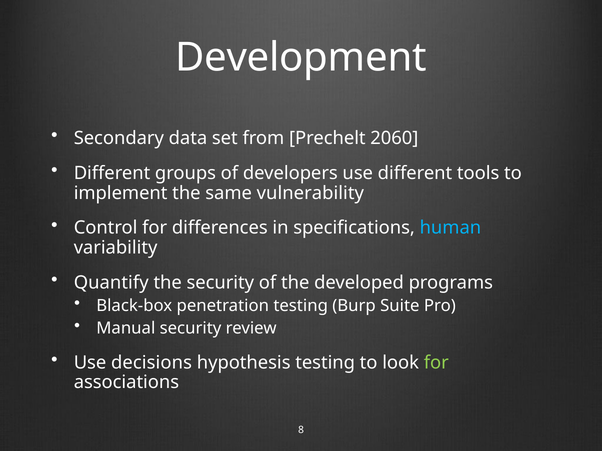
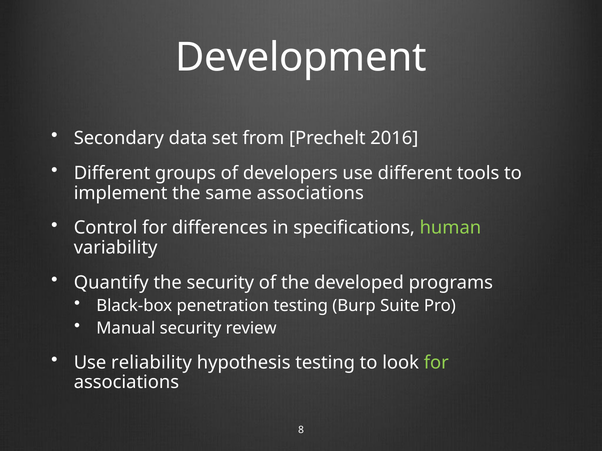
2060: 2060 -> 2016 (394, 138)
same vulnerability: vulnerability -> associations (310, 193)
human colour: light blue -> light green (450, 228)
decisions: decisions -> reliability (151, 363)
